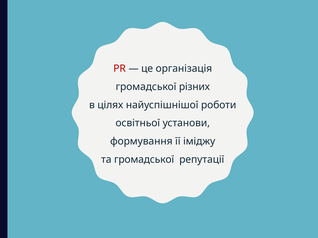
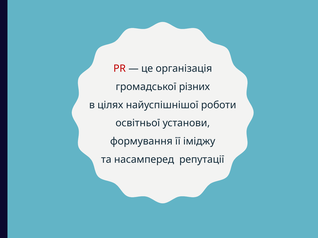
та громадської: громадської -> насамперед (144, 160)
